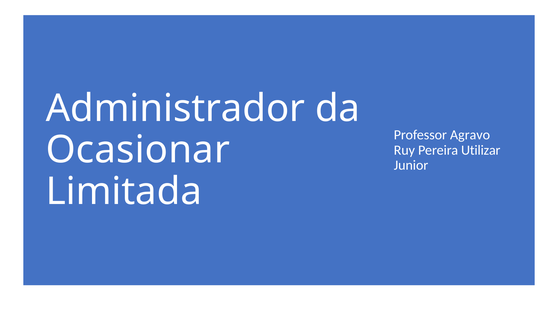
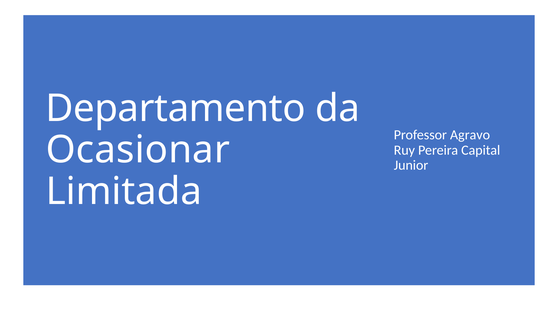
Administrador: Administrador -> Departamento (176, 108)
Utilizar: Utilizar -> Capital (481, 150)
